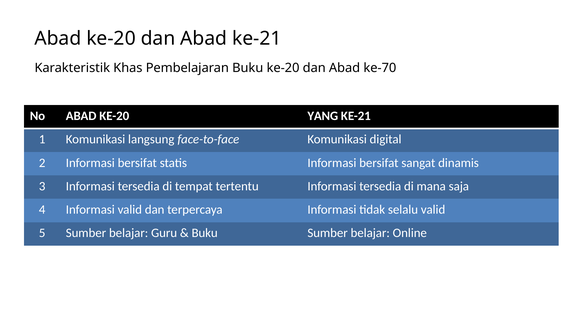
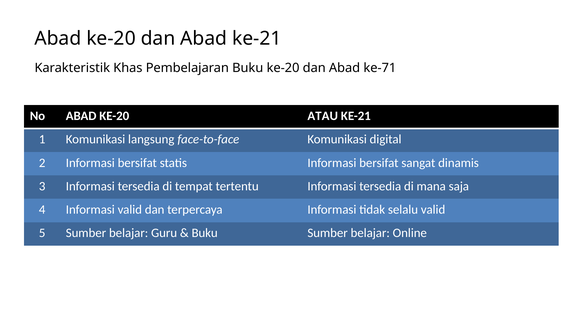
ke-70: ke-70 -> ke-71 (380, 68)
YANG: YANG -> ATAU (323, 116)
